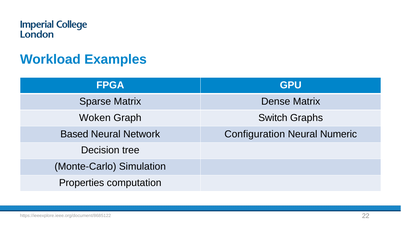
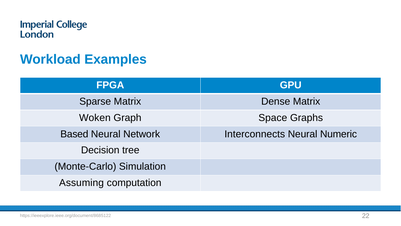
Switch: Switch -> Space (273, 118)
Configuration: Configuration -> Interconnects (255, 134)
Properties: Properties -> Assuming (82, 183)
